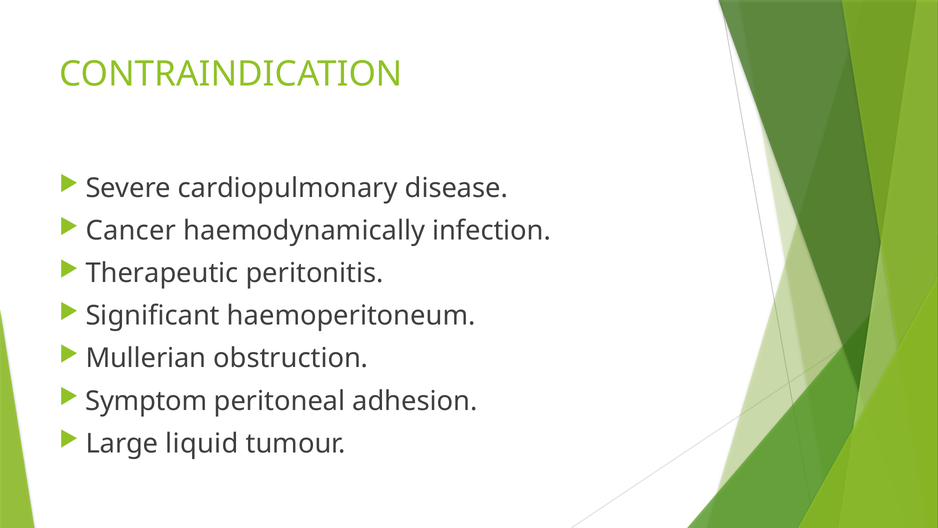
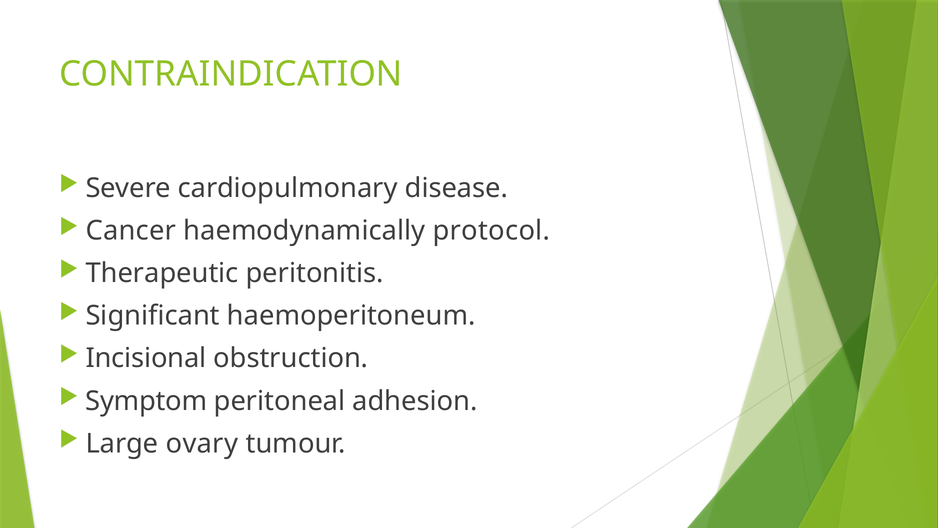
infection: infection -> protocol (491, 231)
Mullerian: Mullerian -> Incisional (146, 358)
liquid: liquid -> ovary (202, 443)
